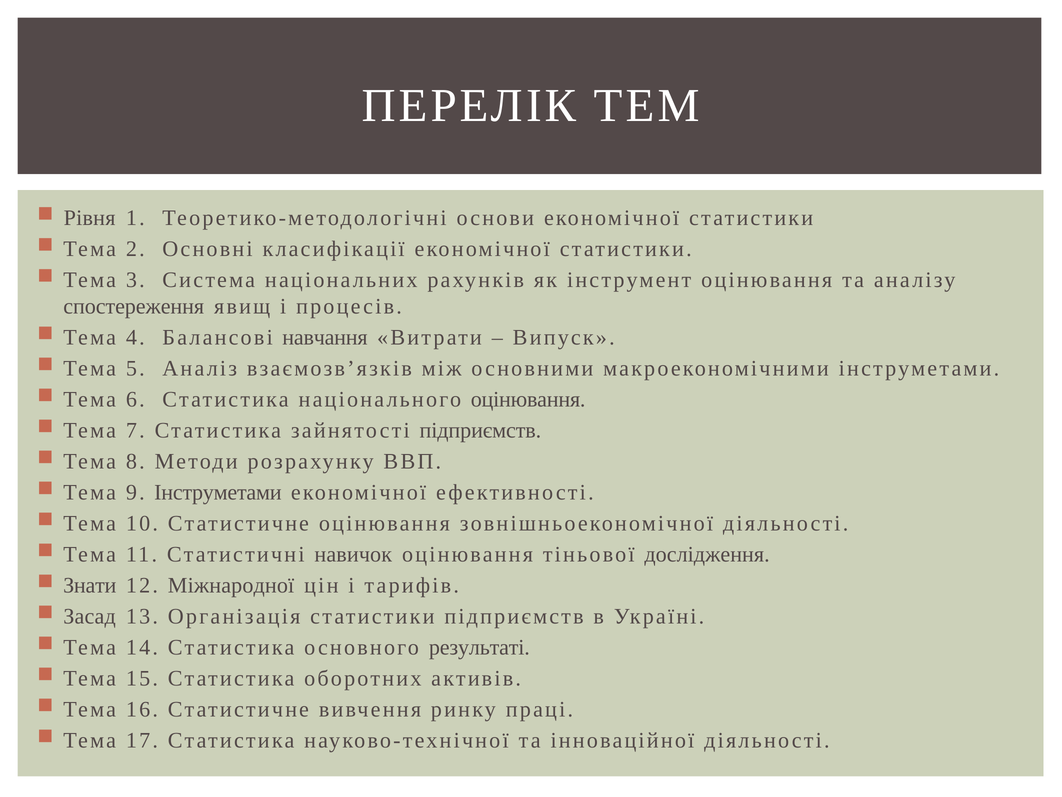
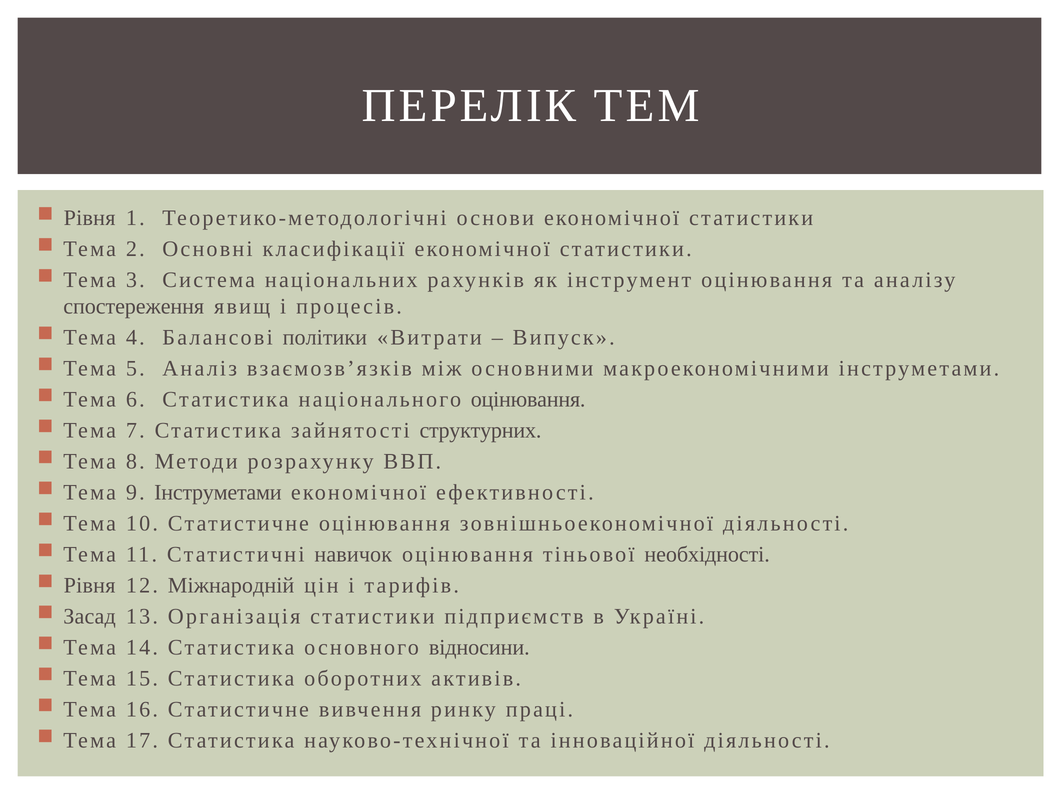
навчання: навчання -> політики (325, 337)
зайнятості підприємств: підприємств -> структурних (480, 430)
дослідження: дослідження -> необхідності (707, 554)
Знати: Знати -> Рівня (90, 585)
Міжнародної: Міжнародної -> Міжнародній (231, 585)
результаті: результаті -> відносини (479, 647)
